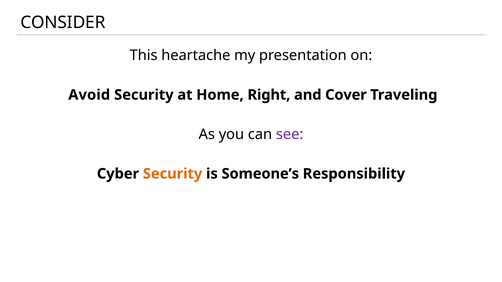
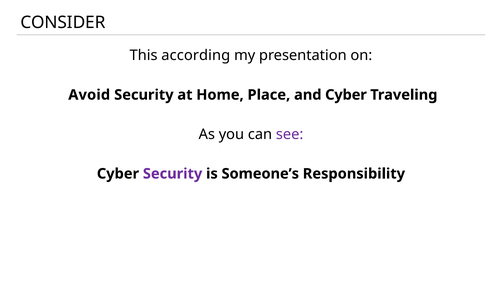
heartache: heartache -> according (196, 55)
Right: Right -> Place (269, 95)
and Cover: Cover -> Cyber (346, 95)
Security colour: orange -> purple (173, 174)
